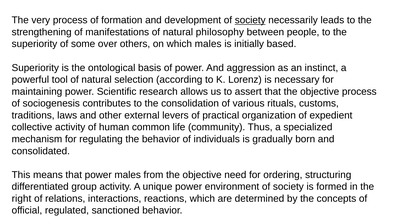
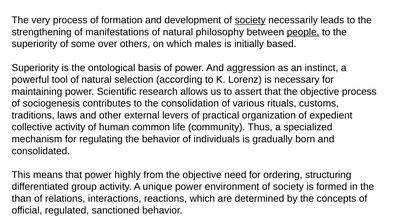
people underline: none -> present (303, 32)
power males: males -> highly (128, 175)
right: right -> than (22, 198)
